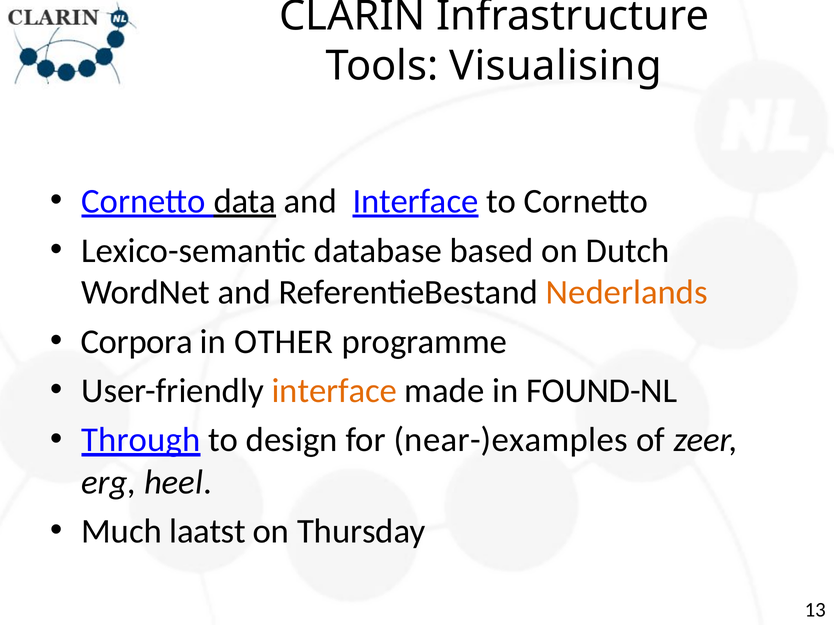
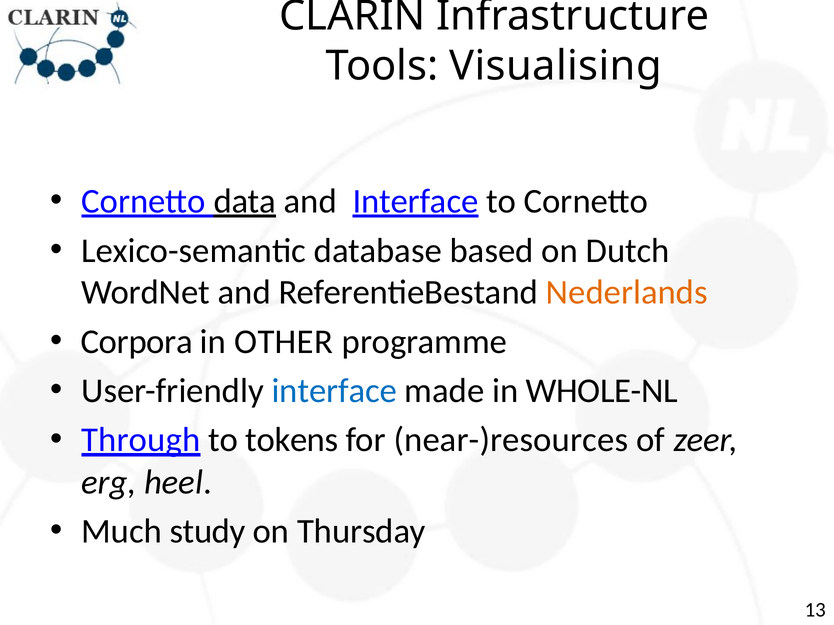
interface colour: orange -> blue (334, 391)
FOUND-NL: FOUND-NL -> WHOLE-NL (602, 391)
design: design -> tokens (292, 440)
near-)examples: near-)examples -> near-)resources (511, 440)
laatst: laatst -> study (208, 532)
